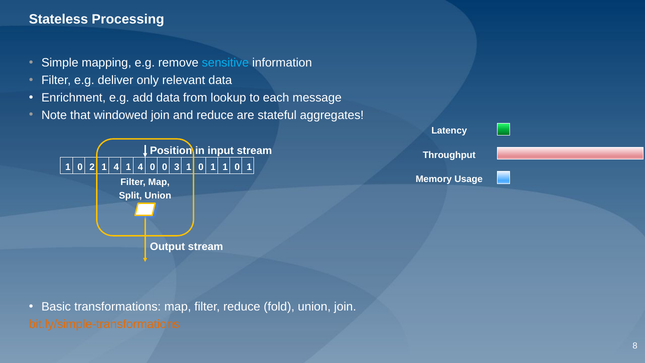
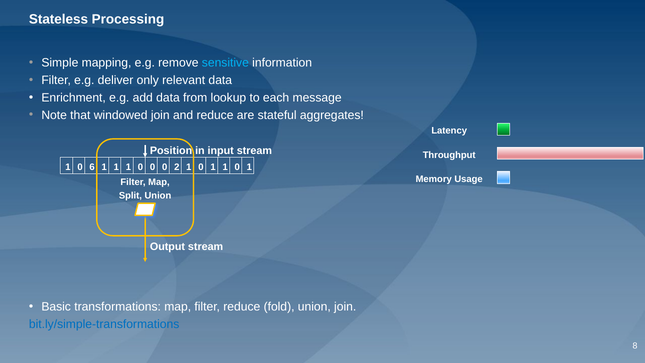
2: 2 -> 6 (92, 167)
4: 4 -> 1 (116, 167)
4: 4 -> 0 (140, 167)
3: 3 -> 2 (177, 167)
bit.ly/simple-transformations colour: orange -> blue (104, 324)
